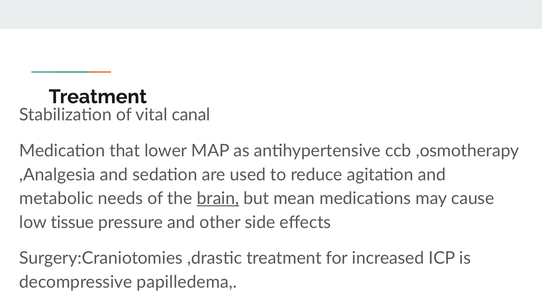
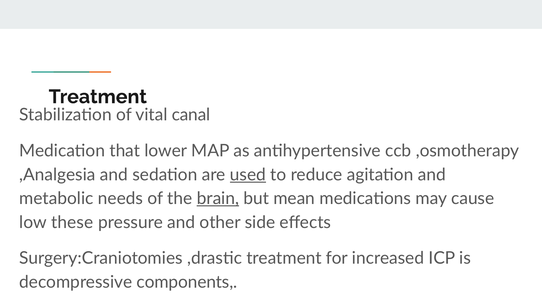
used underline: none -> present (248, 175)
tissue: tissue -> these (72, 222)
papilledema: papilledema -> components (187, 282)
